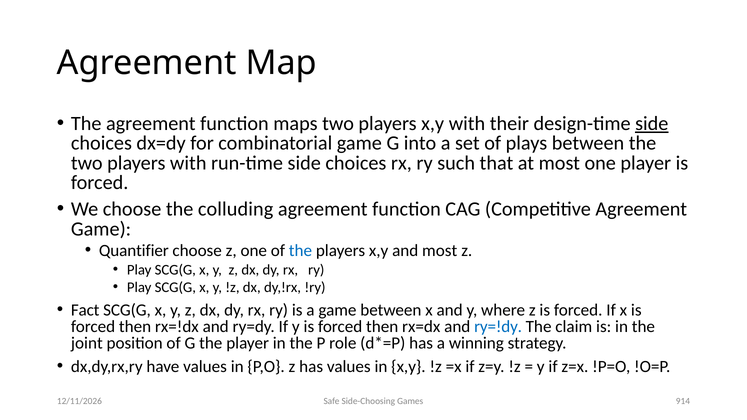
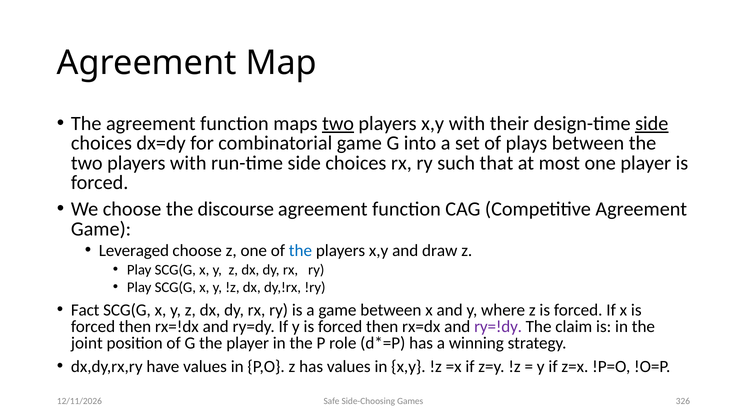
two underline: none -> present (338, 124)
colluding: colluding -> discourse (236, 209)
Quantifier: Quantifier -> Leveraged (134, 251)
and most: most -> draw (440, 251)
ry=!dy colour: blue -> purple (498, 327)
914: 914 -> 326 (683, 401)
